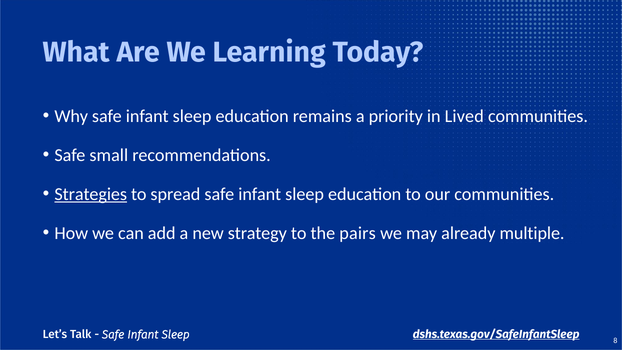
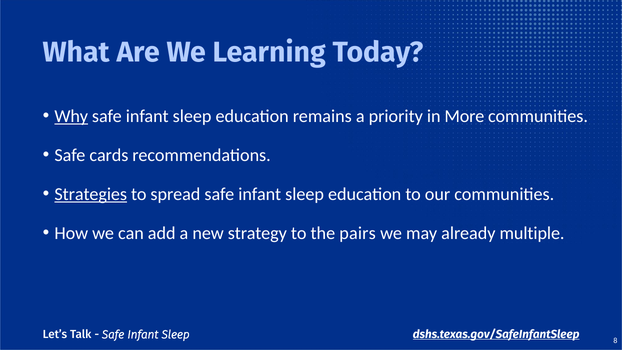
Why underline: none -> present (71, 116)
Lived: Lived -> More (464, 116)
small: small -> cards (109, 155)
